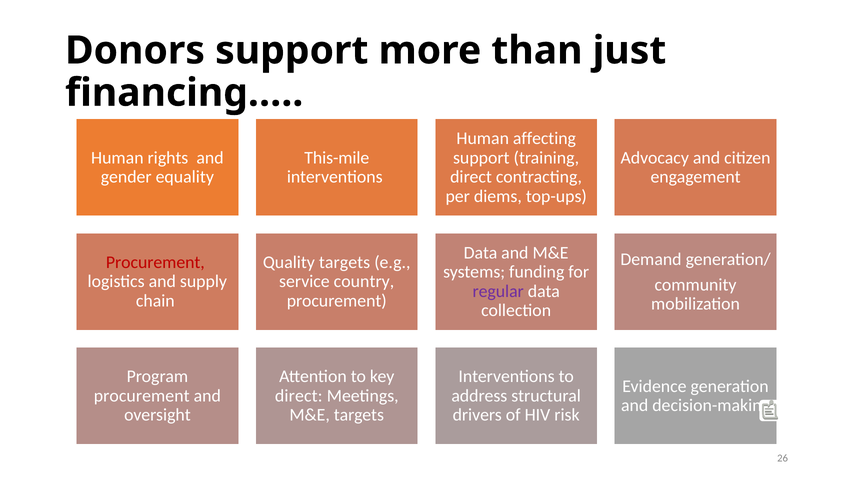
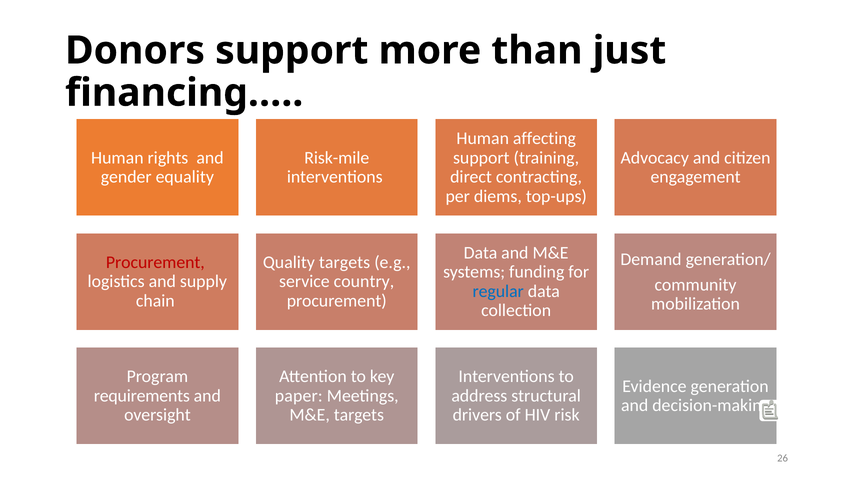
This-mile: This-mile -> Risk-mile (337, 158)
regular colour: purple -> blue (498, 291)
procurement: procurement -> requirements (142, 396)
direct: direct -> paper (299, 396)
